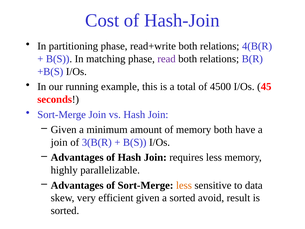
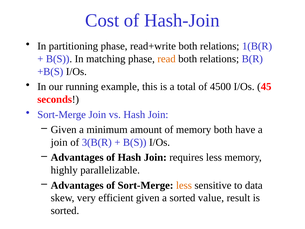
4(B(R: 4(B(R -> 1(B(R (257, 46)
read colour: purple -> orange (167, 59)
avoid: avoid -> value (211, 198)
